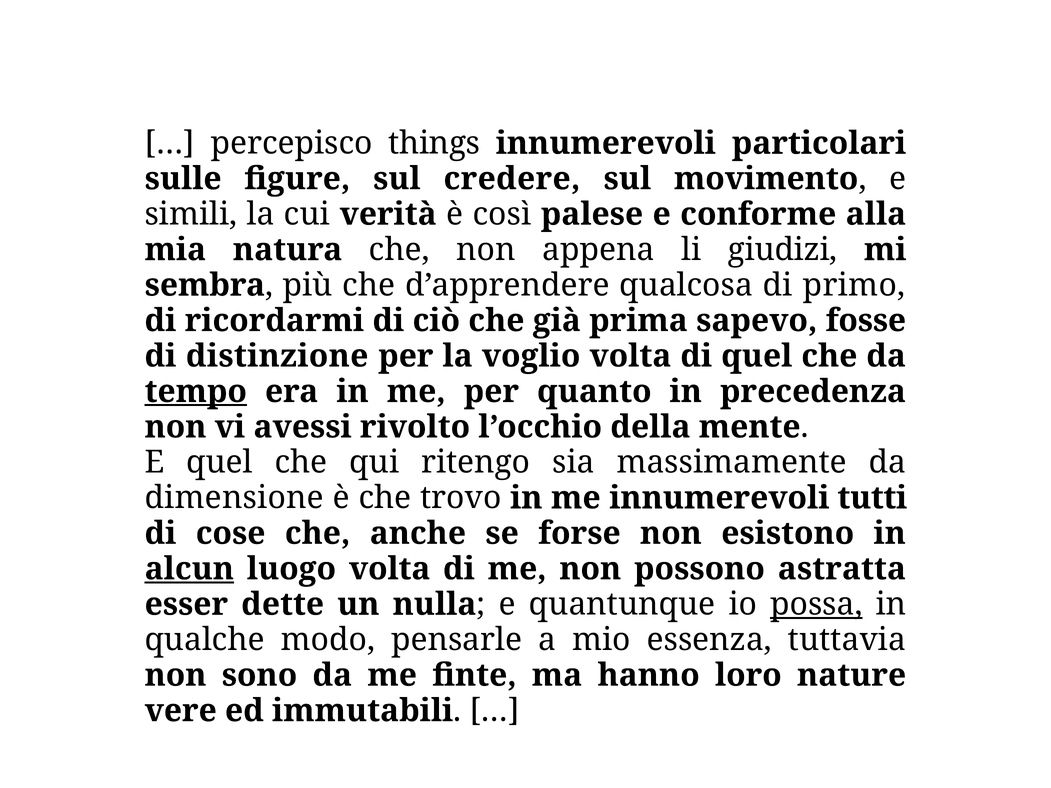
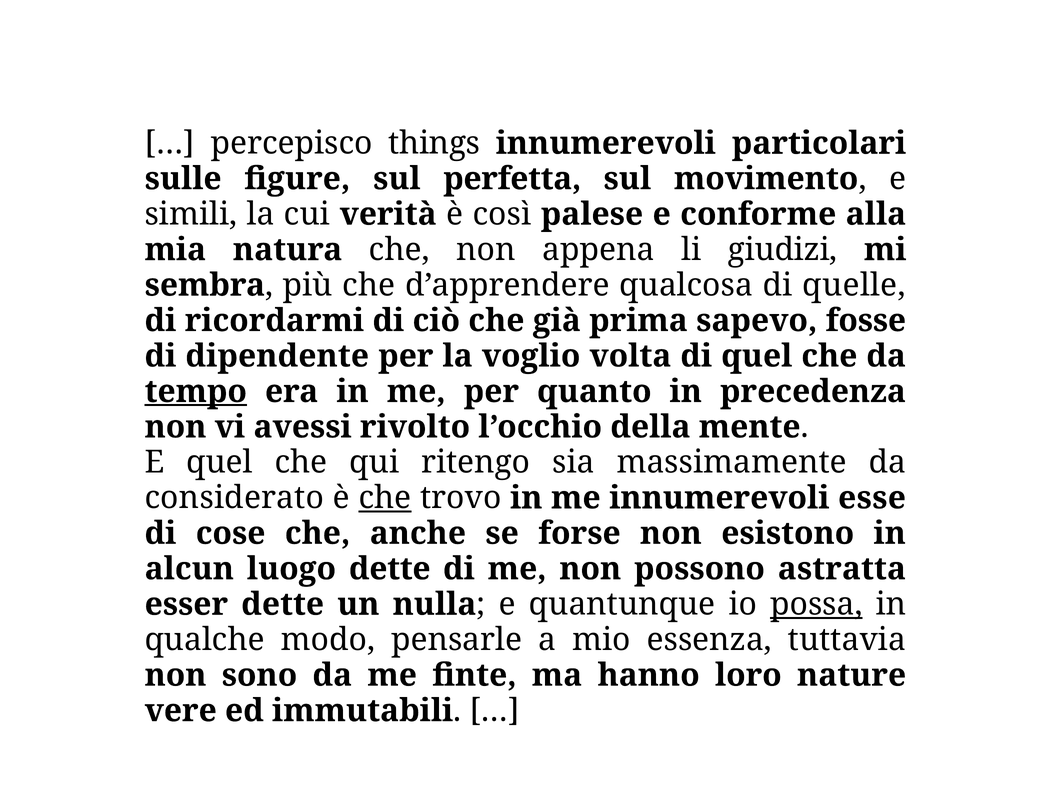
credere: credere -> perfetta (512, 179)
primo: primo -> quelle (854, 285)
distinzione: distinzione -> dipendente (277, 356)
dimensione: dimensione -> considerato (234, 498)
che underline: none -> present (385, 498)
tutti: tutti -> esse (872, 498)
alcun underline: present -> none (189, 569)
luogo volta: volta -> dette (390, 569)
